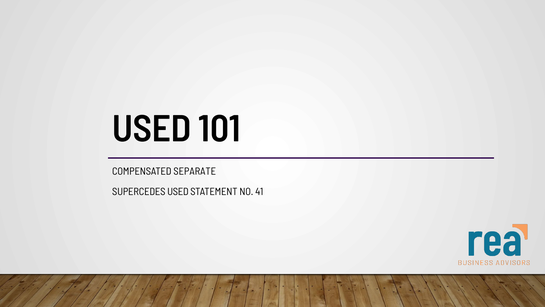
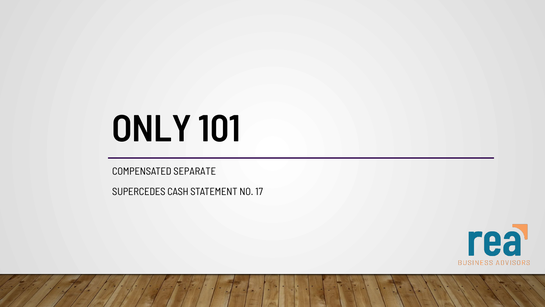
USED: USED -> ONLY (152, 129)
SUPERCEDES USED: USED -> CASH (178, 192)
41: 41 -> 17 (259, 192)
